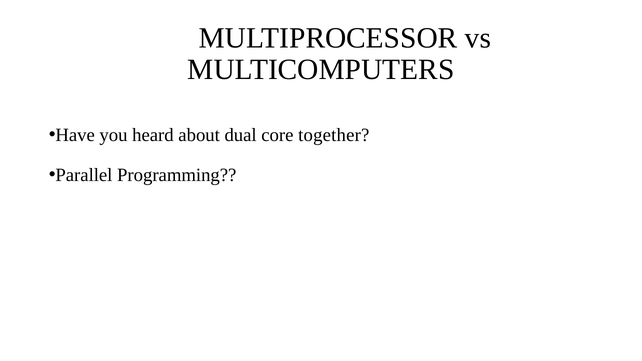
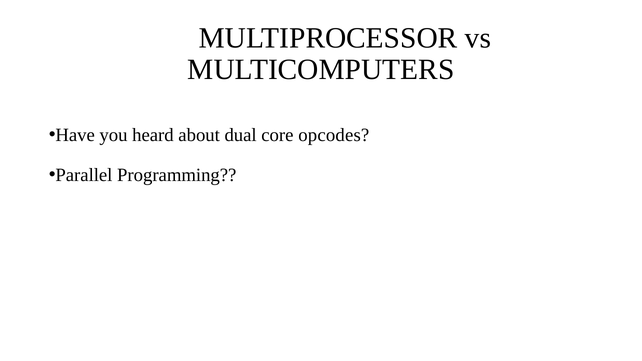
together: together -> opcodes (334, 135)
